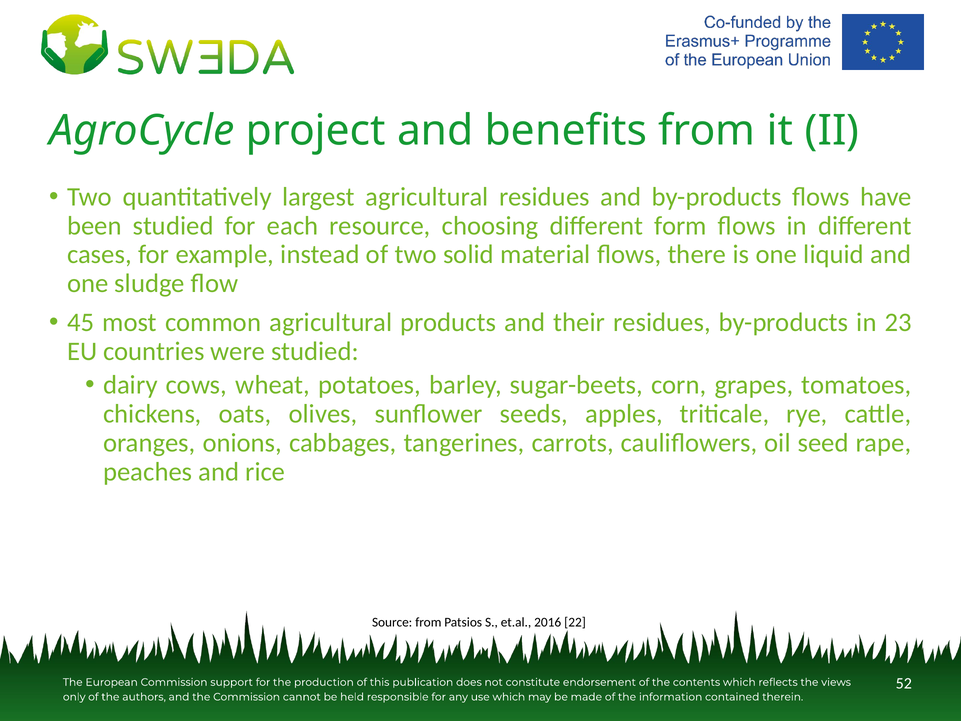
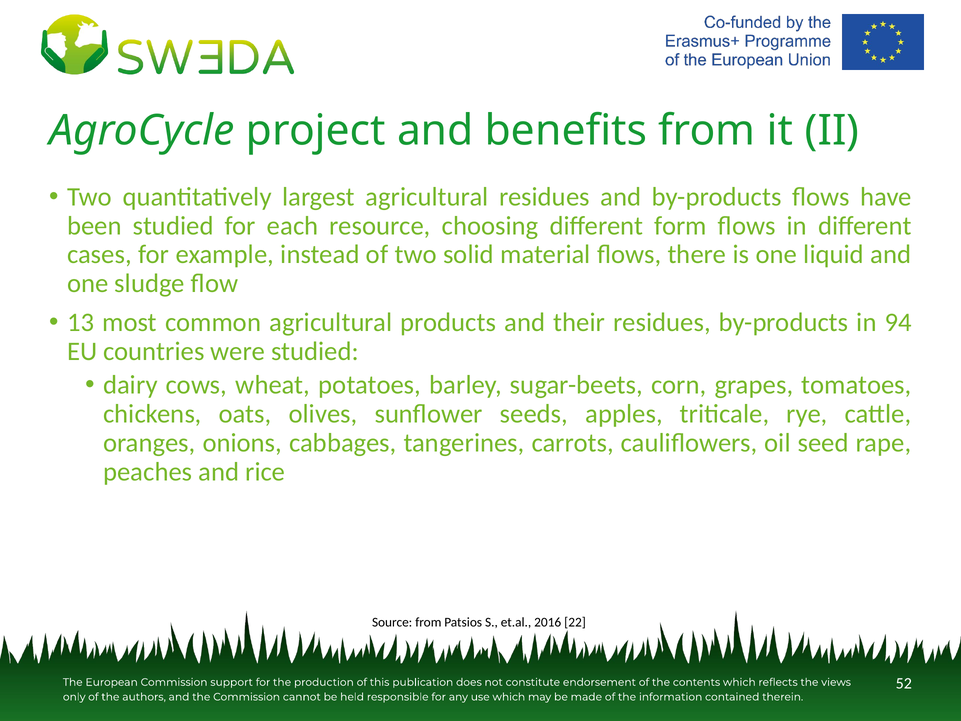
45: 45 -> 13 (81, 322)
23: 23 -> 94 (898, 322)
